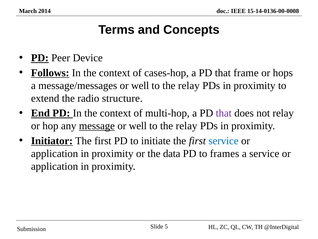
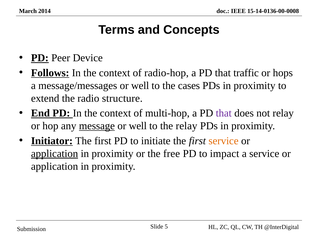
cases-hop: cases-hop -> radio-hop (166, 73)
frame: frame -> traffic (246, 73)
relay: relay -> cases (189, 85)
service colour: blue -> orange (224, 140)
application underline: none -> present (55, 153)
data: data -> free (172, 153)
frames: frames -> impact (225, 153)
